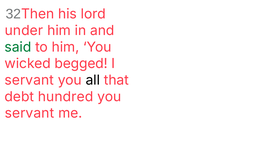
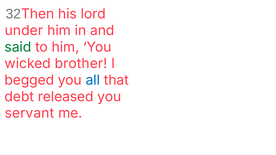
begged: begged -> brother (81, 64)
servant: servant -> begged (29, 80)
all colour: black -> blue (93, 80)
hundred: hundred -> released (66, 97)
